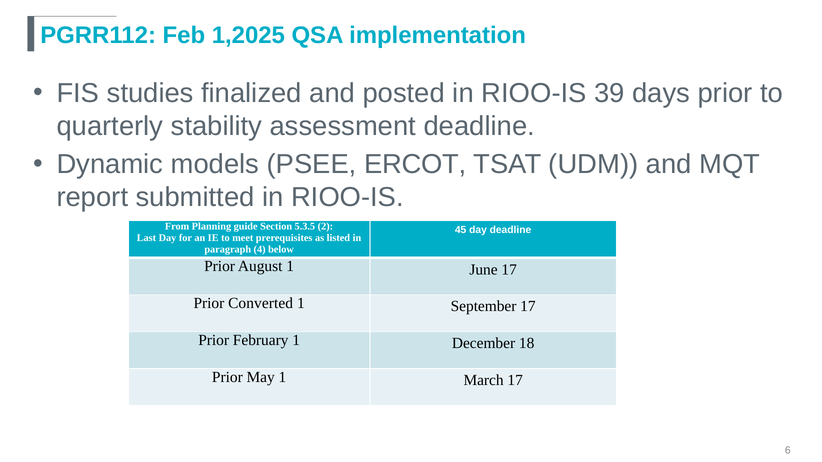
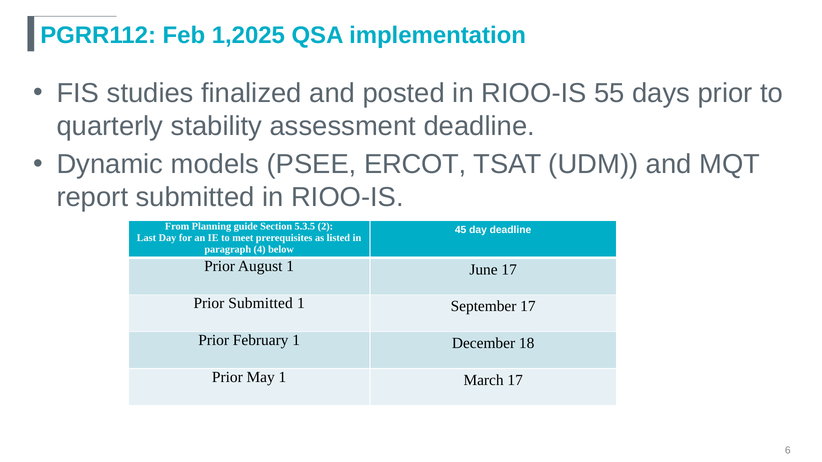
39: 39 -> 55 (609, 93)
Prior Converted: Converted -> Submitted (261, 304)
